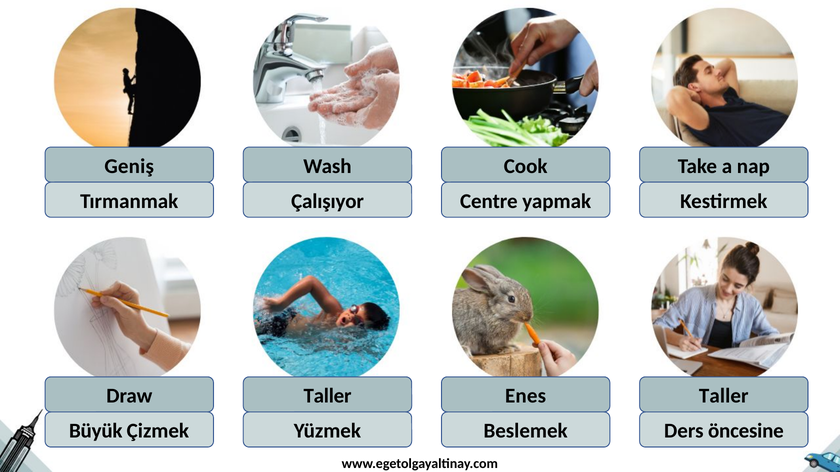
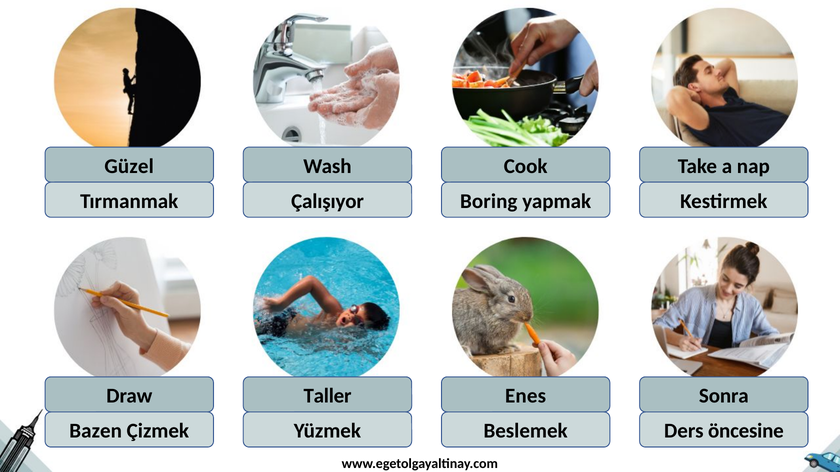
Geniş: Geniş -> Güzel (129, 166)
Centre: Centre -> Boring (489, 201)
Taller: Taller -> Sonra (724, 396)
Büyük: Büyük -> Bazen (96, 431)
